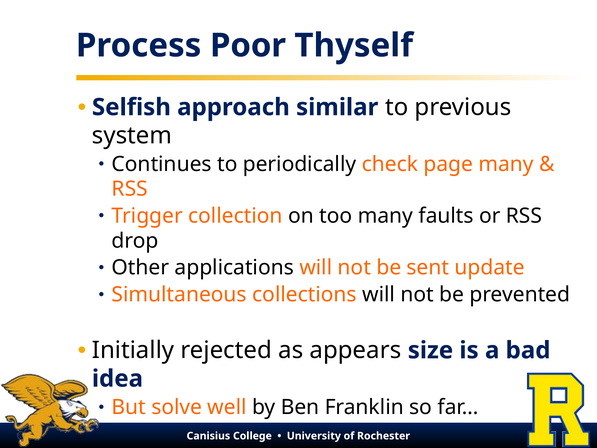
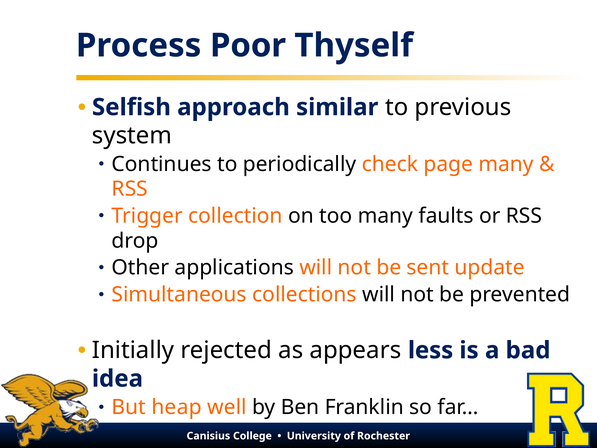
size: size -> less (431, 350)
solve: solve -> heap (177, 407)
